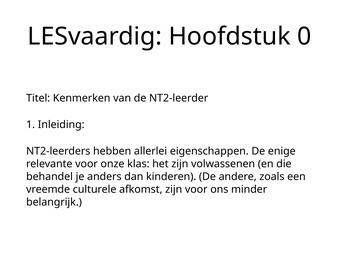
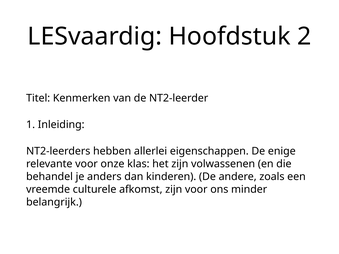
0: 0 -> 2 (304, 37)
